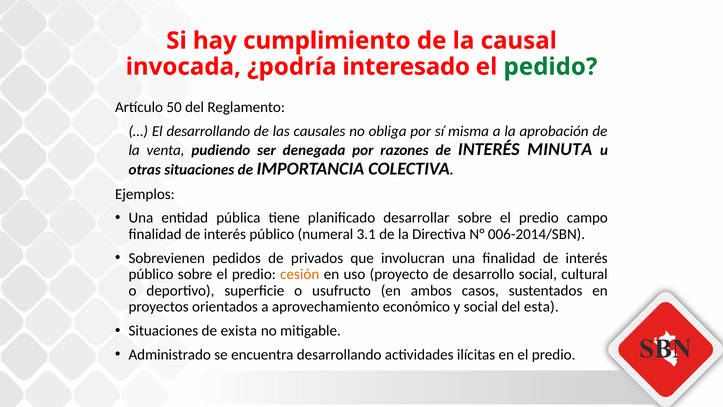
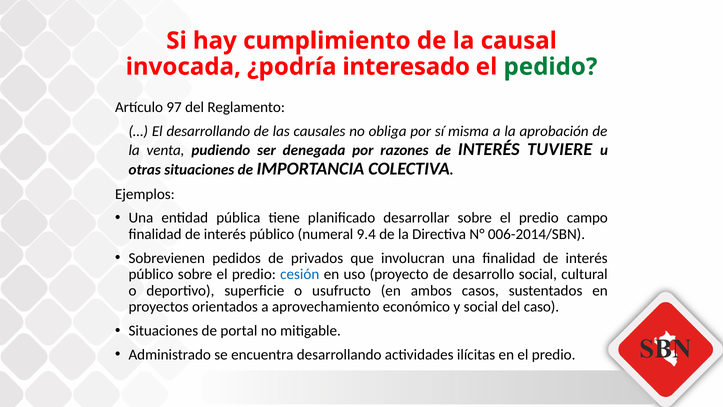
50: 50 -> 97 (174, 107)
MINUTA: MINUTA -> TUVIERE (560, 149)
3.1: 3.1 -> 9.4 (366, 234)
cesión colour: orange -> blue (300, 274)
esta: esta -> caso (541, 307)
exista: exista -> portal (239, 330)
